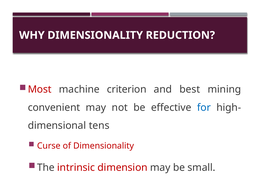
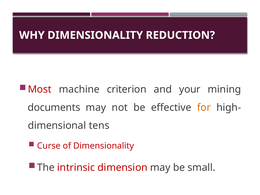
best: best -> your (190, 89)
convenient: convenient -> documents (54, 107)
for colour: blue -> orange (204, 107)
